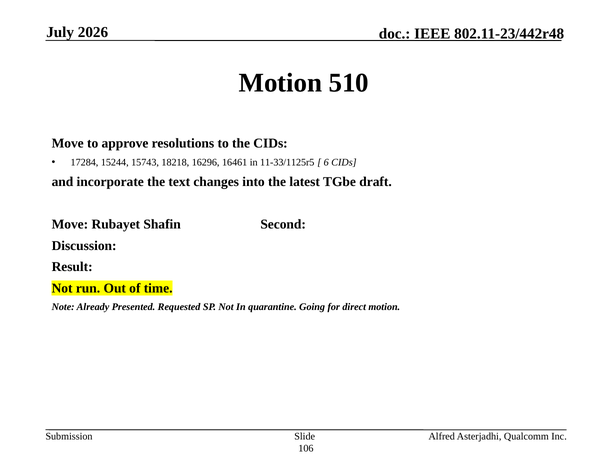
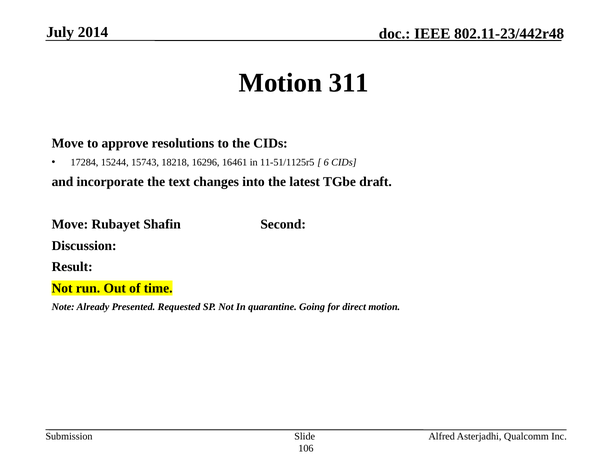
2026: 2026 -> 2014 (93, 32)
510: 510 -> 311 (349, 83)
11-33/1125r5: 11-33/1125r5 -> 11-51/1125r5 (287, 163)
